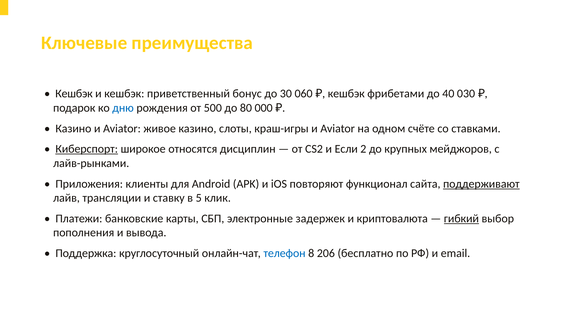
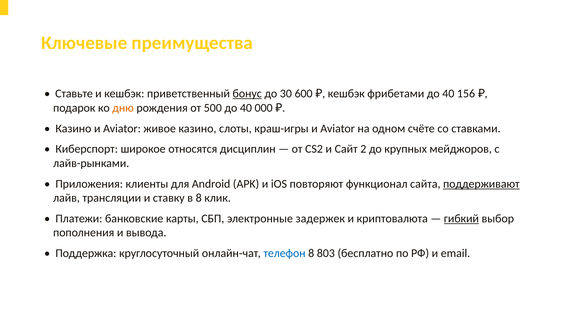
Кешбэк: Кешбэк -> Ставьте (74, 94)
бонус underline: none -> present (247, 94)
060: 060 -> 600 (304, 94)
030: 030 -> 156 (466, 94)
дню colour: blue -> orange (123, 108)
500 до 80: 80 -> 40 (246, 108)
Киберспорт underline: present -> none (87, 149)
Если: Если -> Сайт (346, 149)
в 5: 5 -> 8 (199, 198)
206: 206 -> 803 (326, 253)
